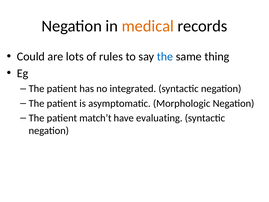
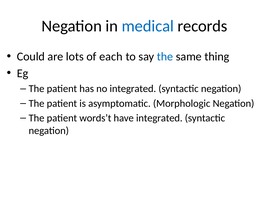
medical colour: orange -> blue (148, 26)
rules: rules -> each (111, 56)
match’t: match’t -> words’t (95, 118)
have evaluating: evaluating -> integrated (159, 118)
